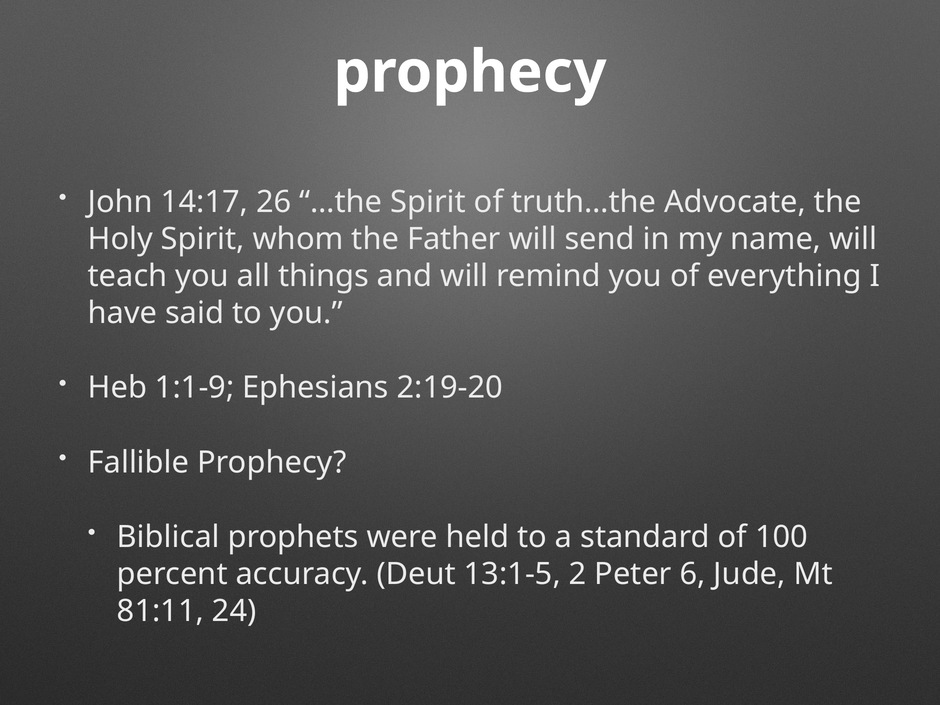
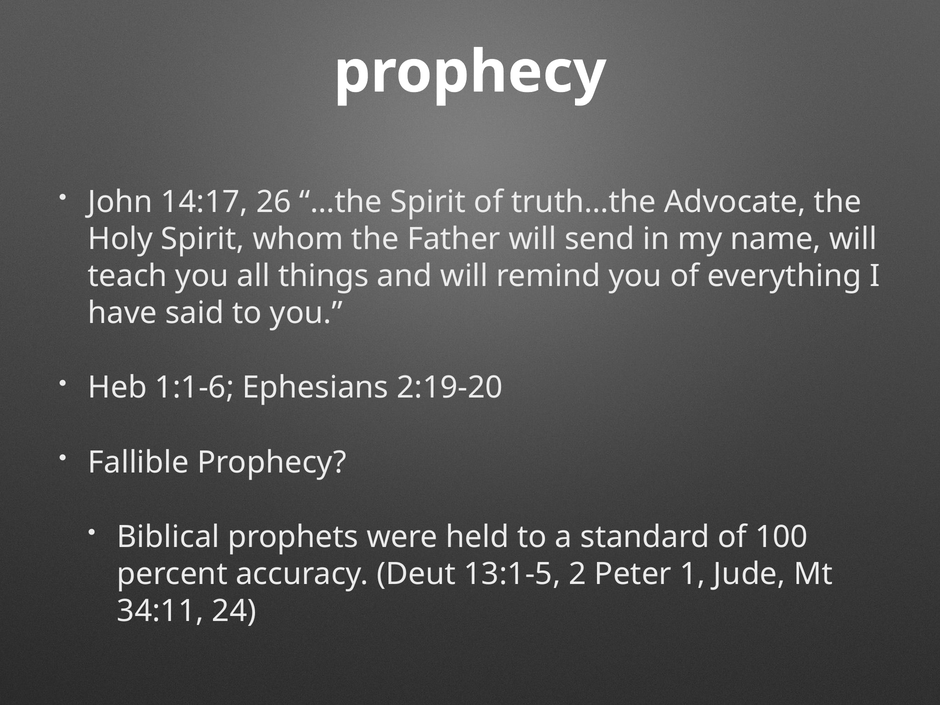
1:1-9: 1:1-9 -> 1:1-6 (195, 388)
6: 6 -> 1 (693, 574)
81:11: 81:11 -> 34:11 (160, 611)
